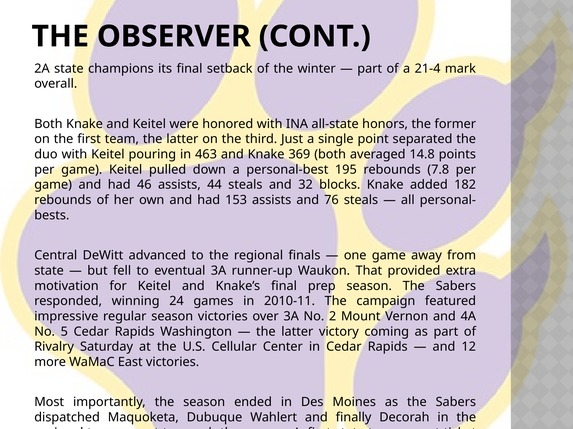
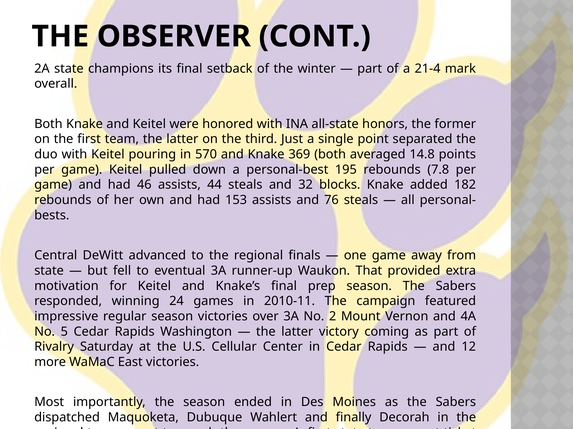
463: 463 -> 570 (206, 155)
